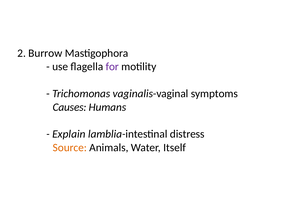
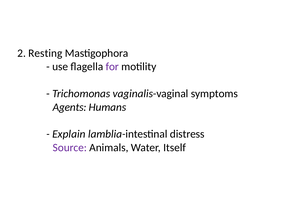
Burrow: Burrow -> Resting (45, 53)
Causes: Causes -> Agents (70, 107)
Source colour: orange -> purple (70, 147)
